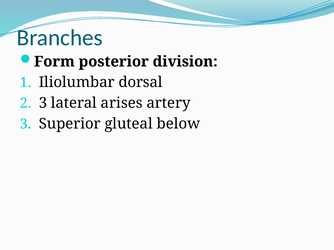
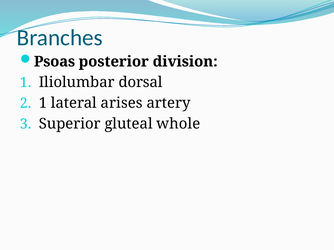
Form: Form -> Psoas (54, 62)
2 3: 3 -> 1 (43, 103)
below: below -> whole (178, 124)
